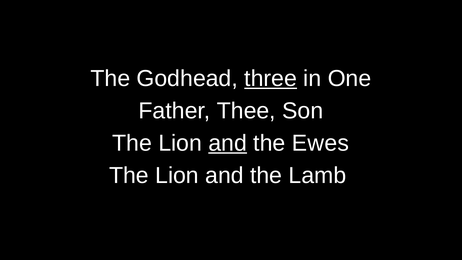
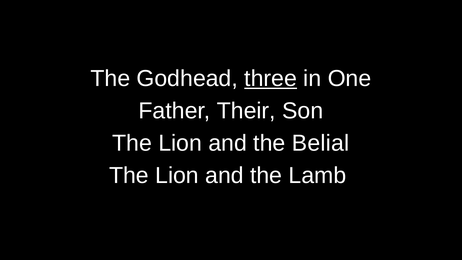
Thee: Thee -> Their (246, 111)
and underline: present -> none (228, 143)
Ewes: Ewes -> Belial (321, 143)
